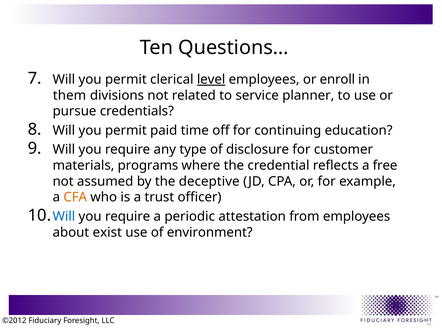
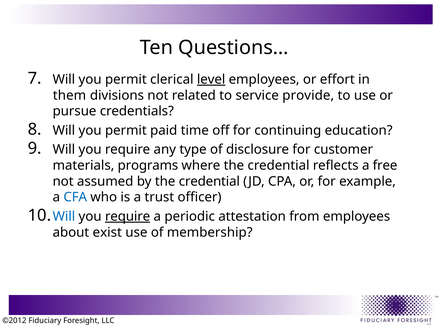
enroll: enroll -> effort (337, 80)
planner: planner -> provide (308, 95)
by the deceptive: deceptive -> credential (209, 182)
CFA colour: orange -> blue (75, 198)
require underline: none -> present (128, 217)
environment: environment -> membership (210, 233)
